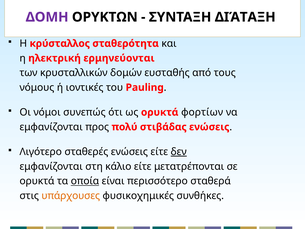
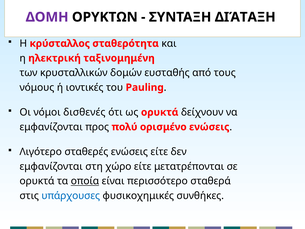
ερμηνεύονται: ερμηνεύονται -> ταξινομημένη (119, 58)
συνεπώς: συνεπώς -> δισθενές (84, 112)
φορτίων: φορτίων -> δείχνουν (202, 112)
στιβάδας: στιβάδας -> ορισμένο (163, 127)
δεν underline: present -> none (179, 152)
κάλιο: κάλιο -> χώρο (118, 166)
υπάρχουσες colour: orange -> blue (71, 196)
